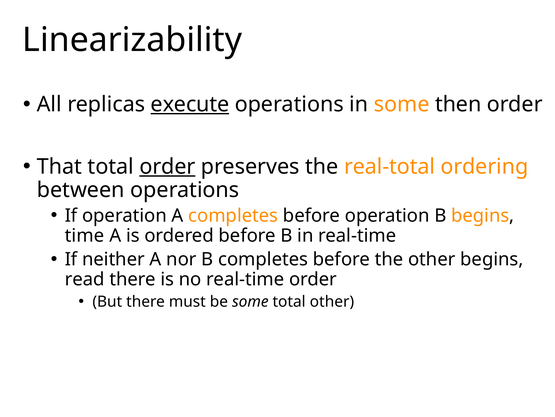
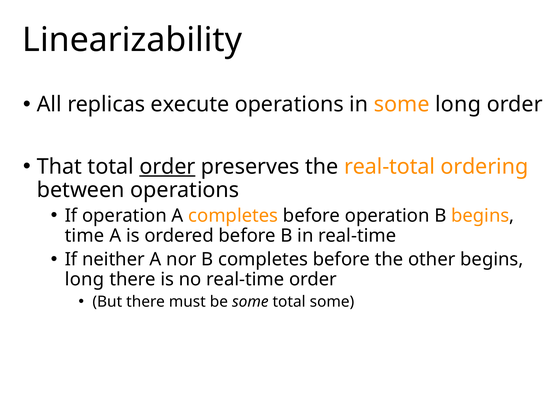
execute underline: present -> none (190, 104)
some then: then -> long (458, 104)
read: read -> long (85, 279)
total other: other -> some (332, 301)
